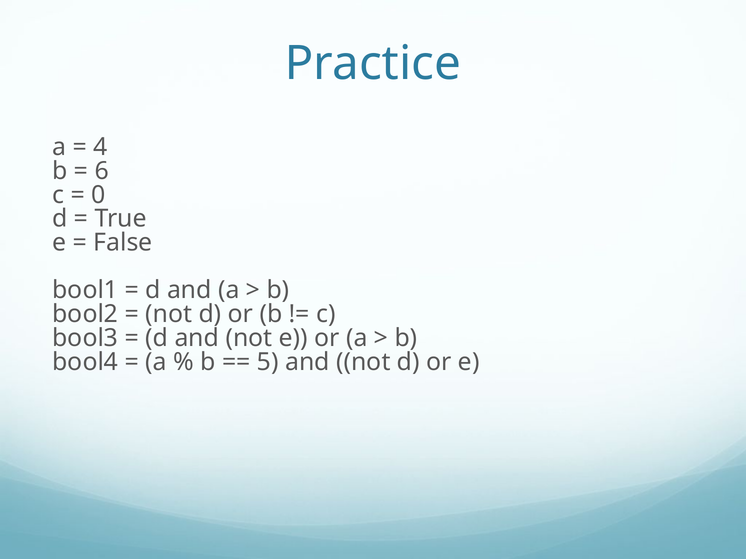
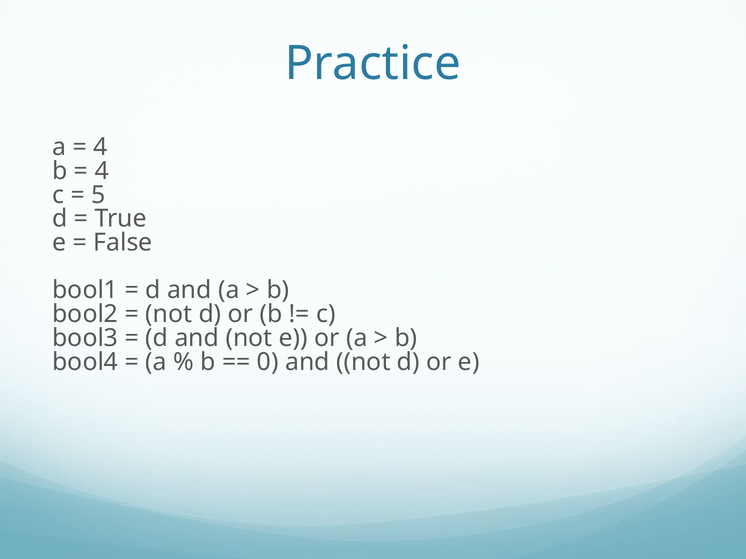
6: 6 -> 4 (102, 171)
0: 0 -> 5 (98, 195)
5: 5 -> 0 (268, 362)
